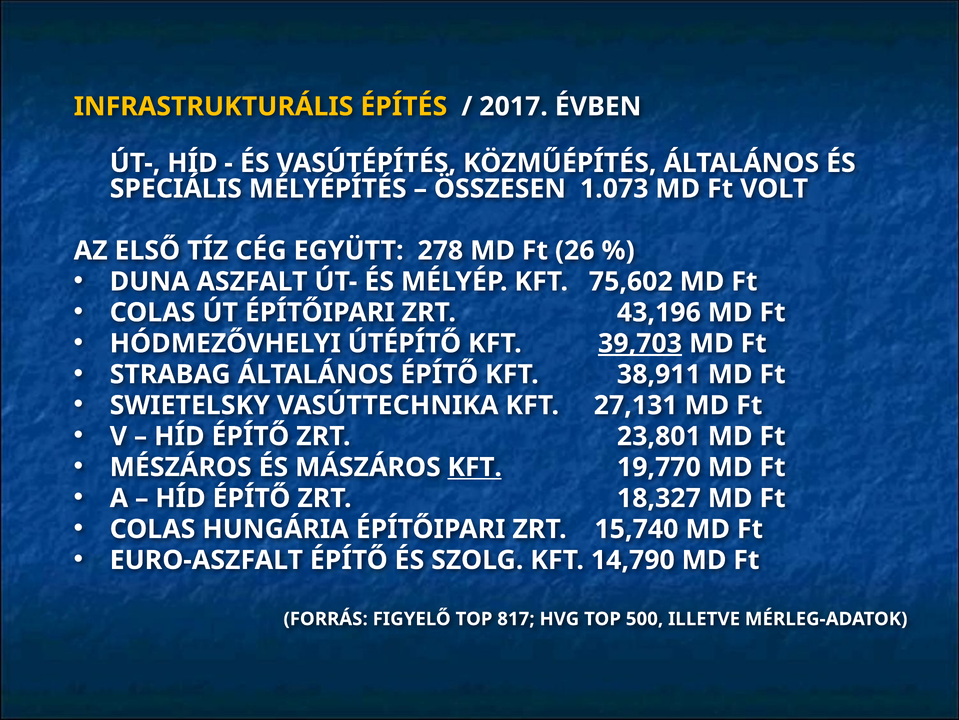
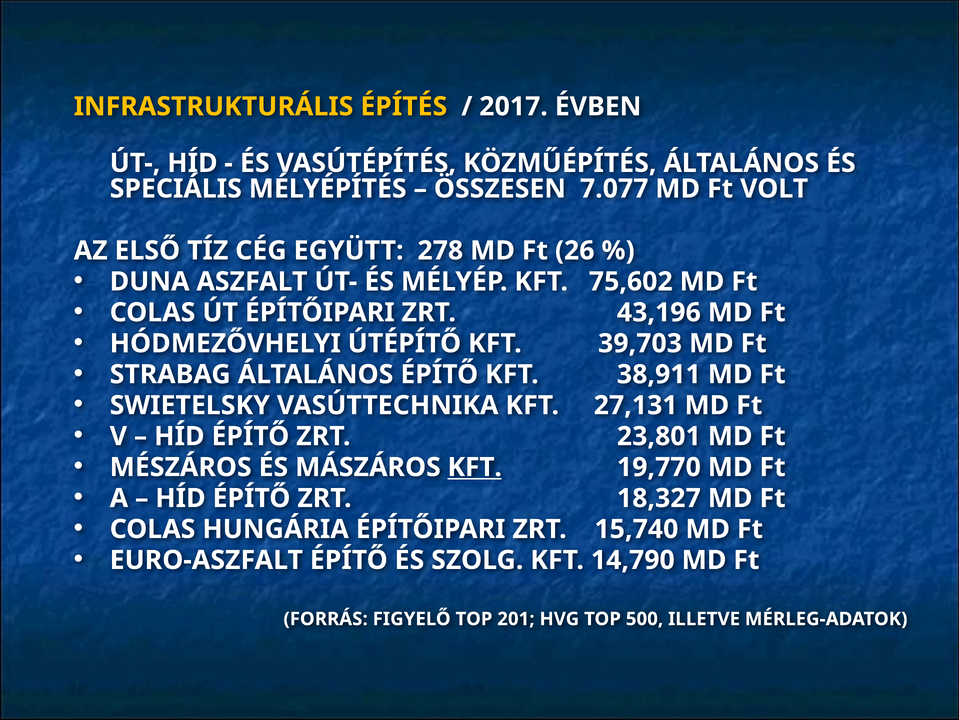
1.073: 1.073 -> 7.077 (614, 189)
39,703 underline: present -> none (640, 343)
817: 817 -> 201 (516, 618)
